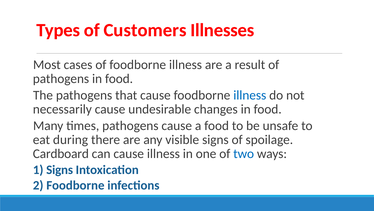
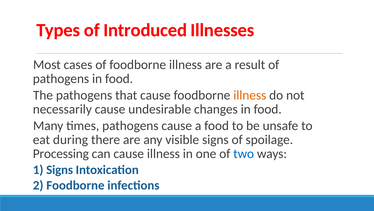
Customers: Customers -> Introduced (145, 30)
illness colour: blue -> orange (250, 95)
Cardboard: Cardboard -> Processing (61, 153)
